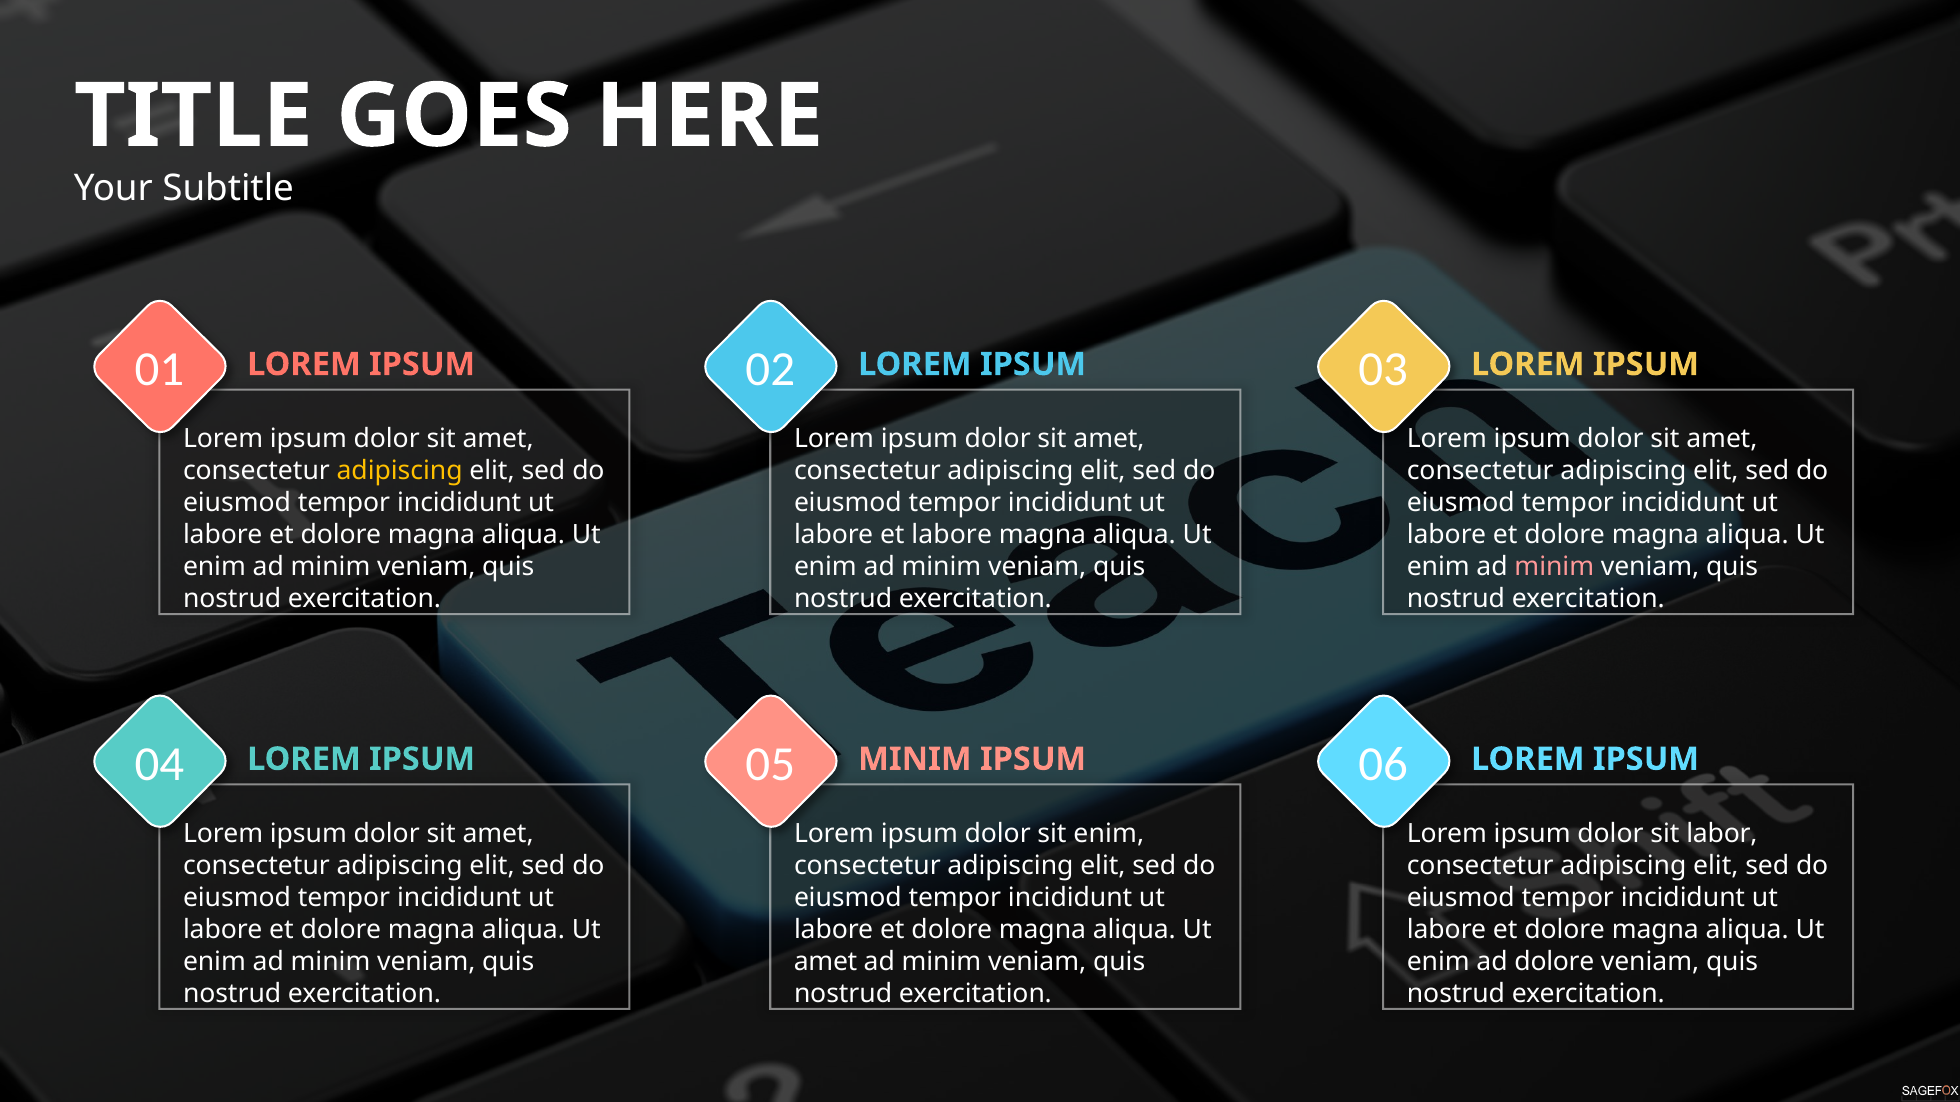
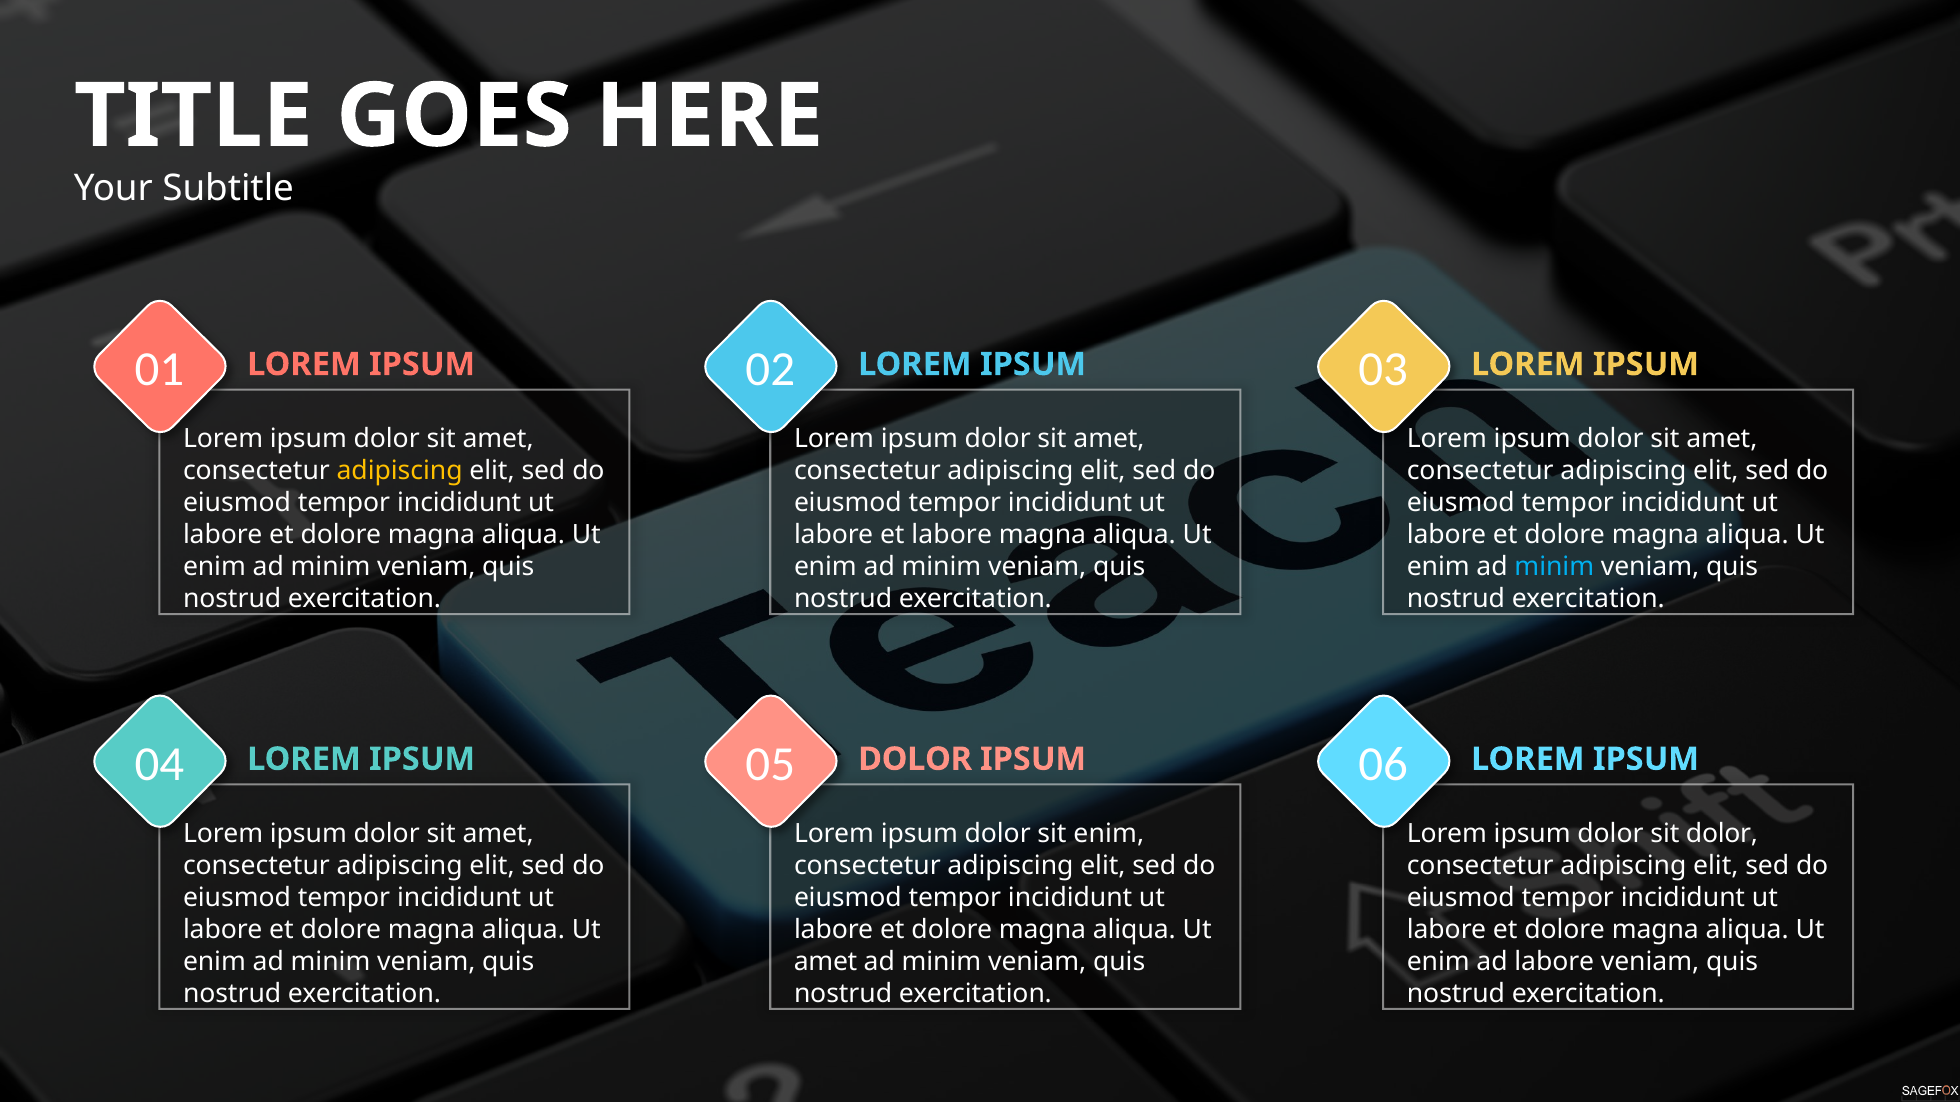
minim colour: pink -> light blue (1554, 567)
04 MINIM: MINIM -> DOLOR (915, 759)
sit labor: labor -> dolor (1722, 834)
ad dolore: dolore -> labore (1554, 962)
